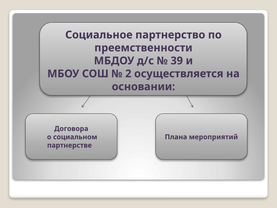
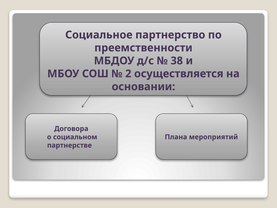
39: 39 -> 38 (177, 61)
